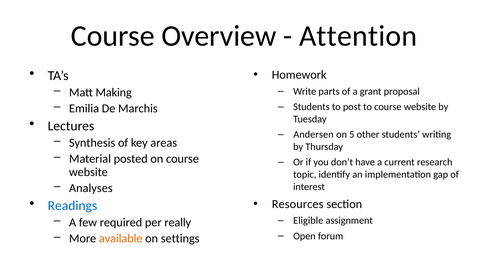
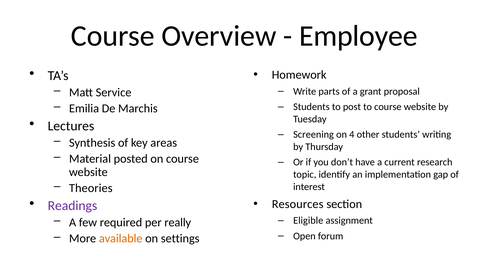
Attention: Attention -> Employee (358, 36)
Making: Making -> Service (114, 92)
Andersen: Andersen -> Screening (314, 135)
5: 5 -> 4 (352, 135)
Analyses: Analyses -> Theories (91, 188)
Readings colour: blue -> purple (72, 206)
